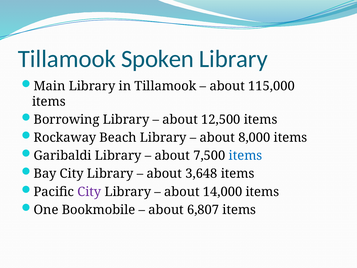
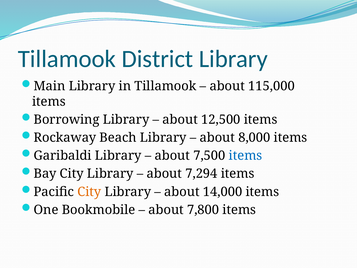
Spoken: Spoken -> District (157, 59)
3,648: 3,648 -> 7,294 (201, 174)
City colour: purple -> orange (89, 192)
6,807: 6,807 -> 7,800 (203, 210)
